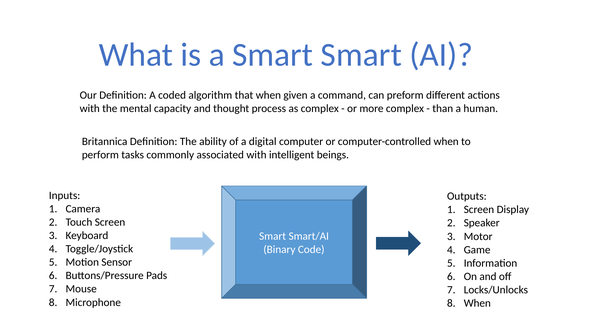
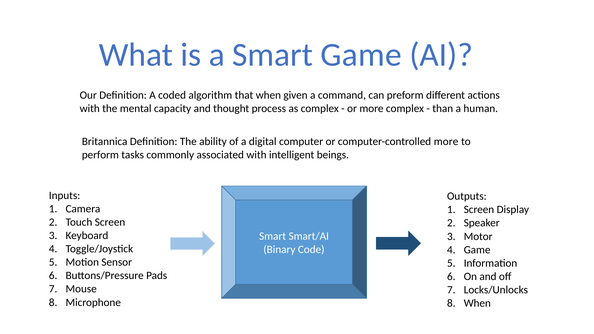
Smart Smart: Smart -> Game (361, 55)
computer-controlled when: when -> more (446, 141)
